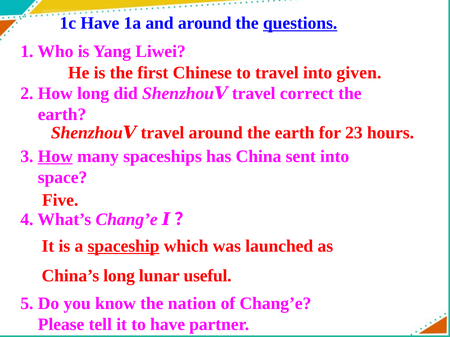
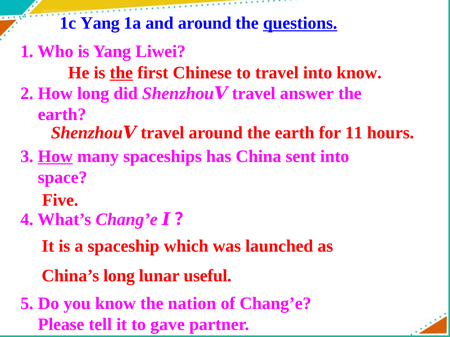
1c Have: Have -> Yang (100, 23)
the underline: none -> present (121, 73)
into given: given -> know (359, 73)
correct: correct -> answer (307, 94)
23: 23 -> 11 (354, 133)
spaceship underline: present -> none (124, 246)
to have: have -> gave (168, 325)
